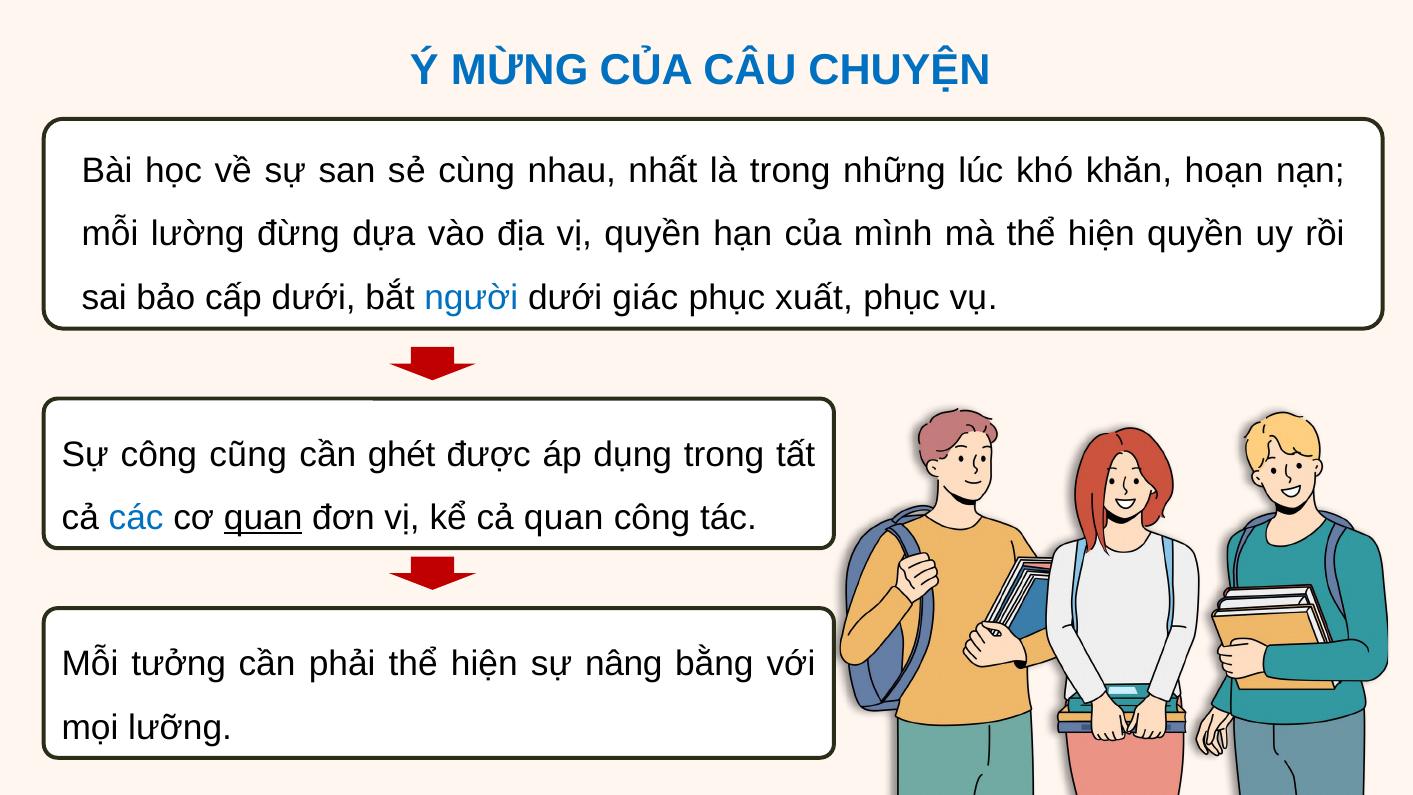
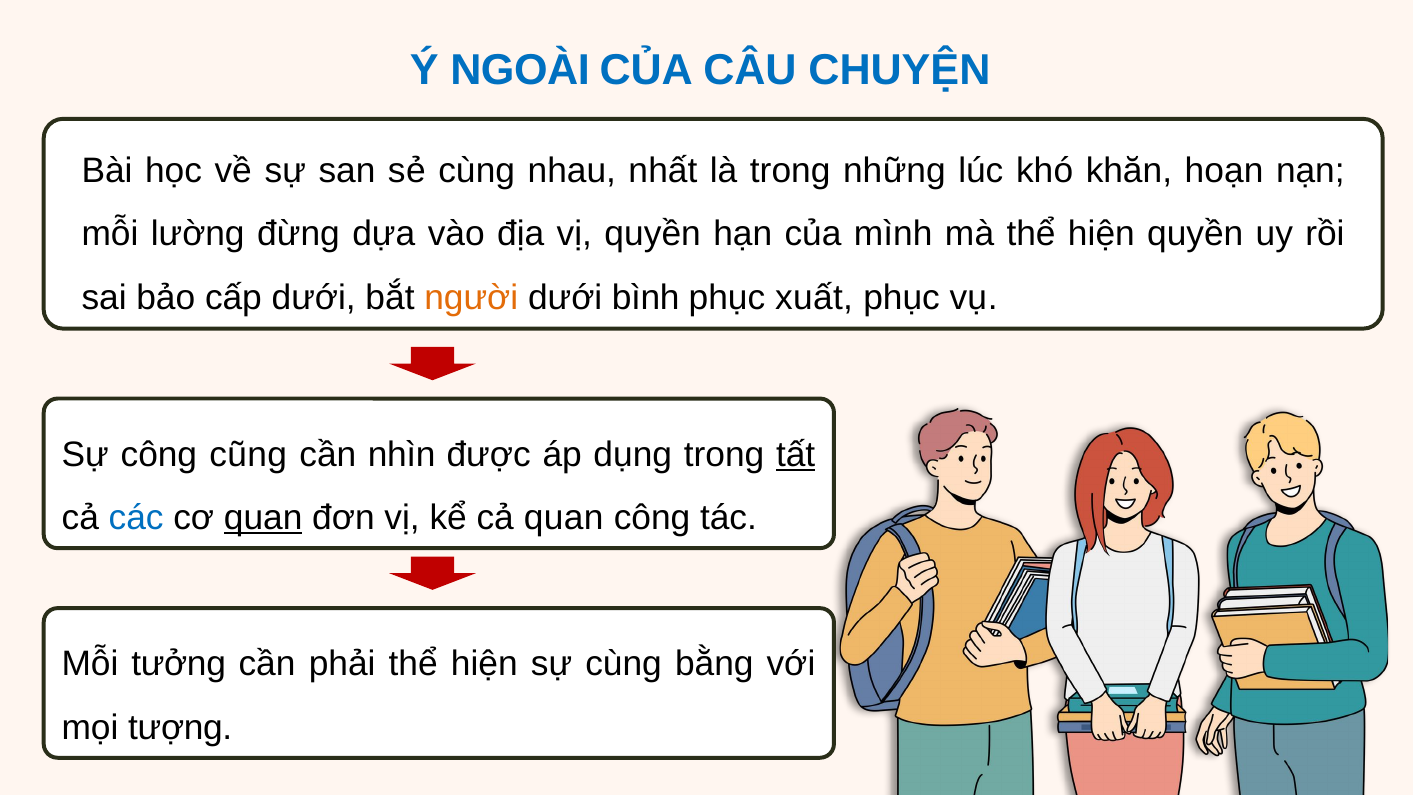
MỪNG: MỪNG -> NGOÀI (520, 70)
người colour: blue -> orange (471, 298)
giác: giác -> bình (646, 298)
ghét: ghét -> nhìn (402, 455)
tất underline: none -> present (796, 455)
sự nâng: nâng -> cùng (624, 664)
lưỡng: lưỡng -> tượng (180, 728)
